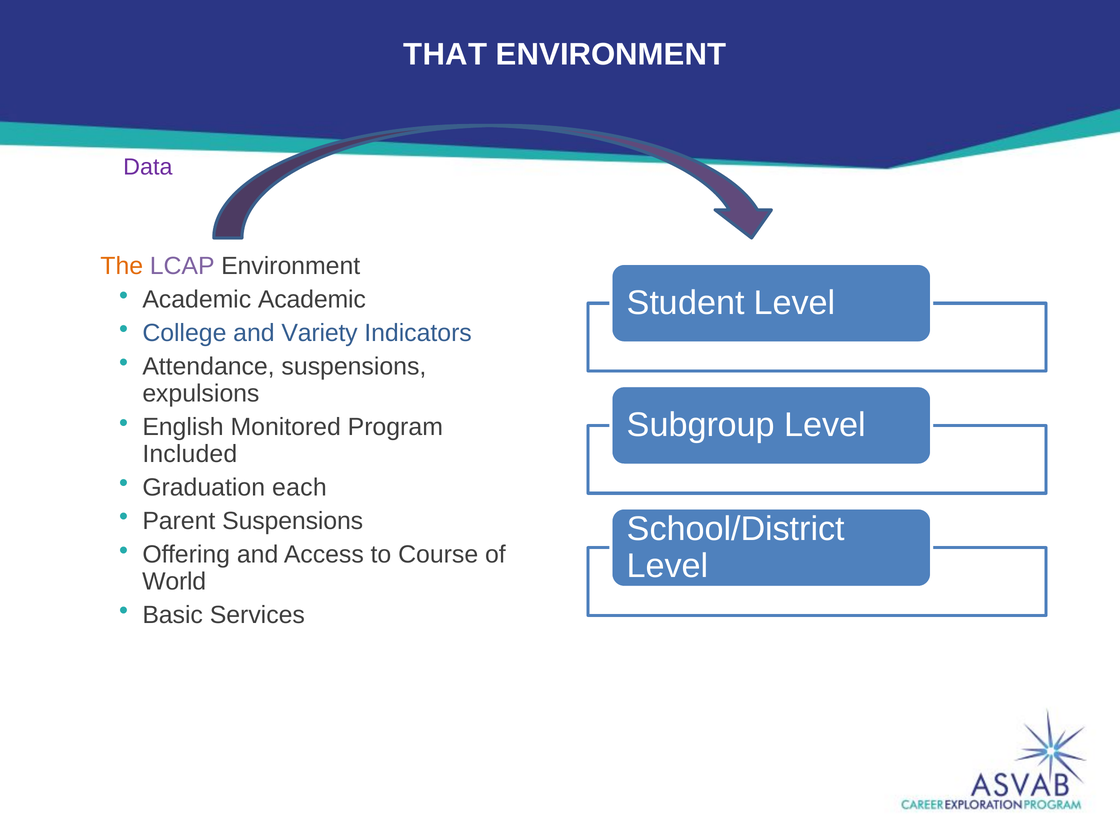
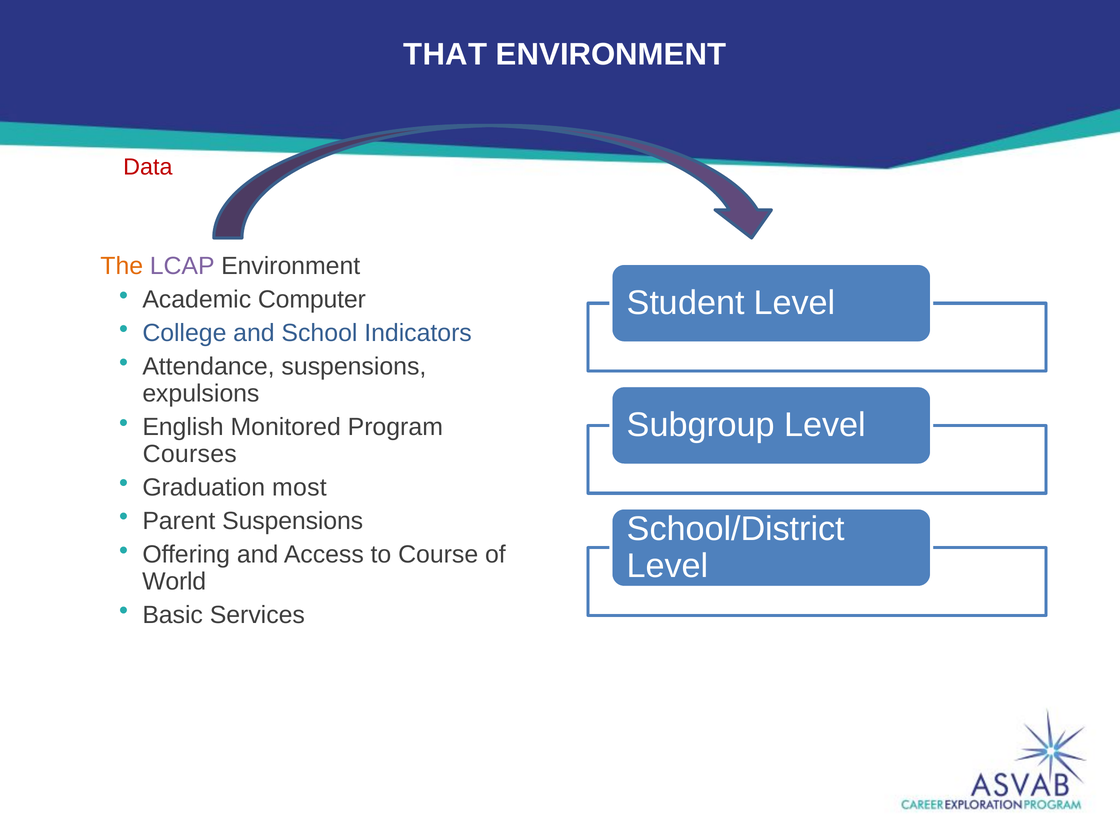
Data colour: purple -> red (148, 167)
Academic Academic: Academic -> Computer (312, 299)
Variety: Variety -> School (319, 333)
Included: Included -> Courses (190, 454)
each: each -> most (299, 487)
